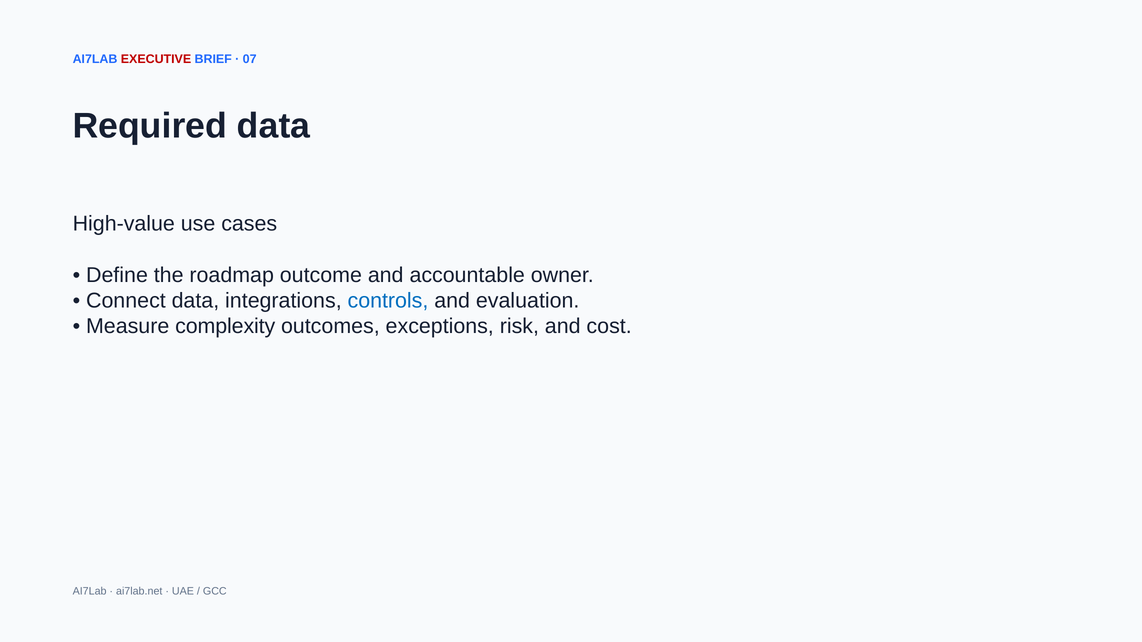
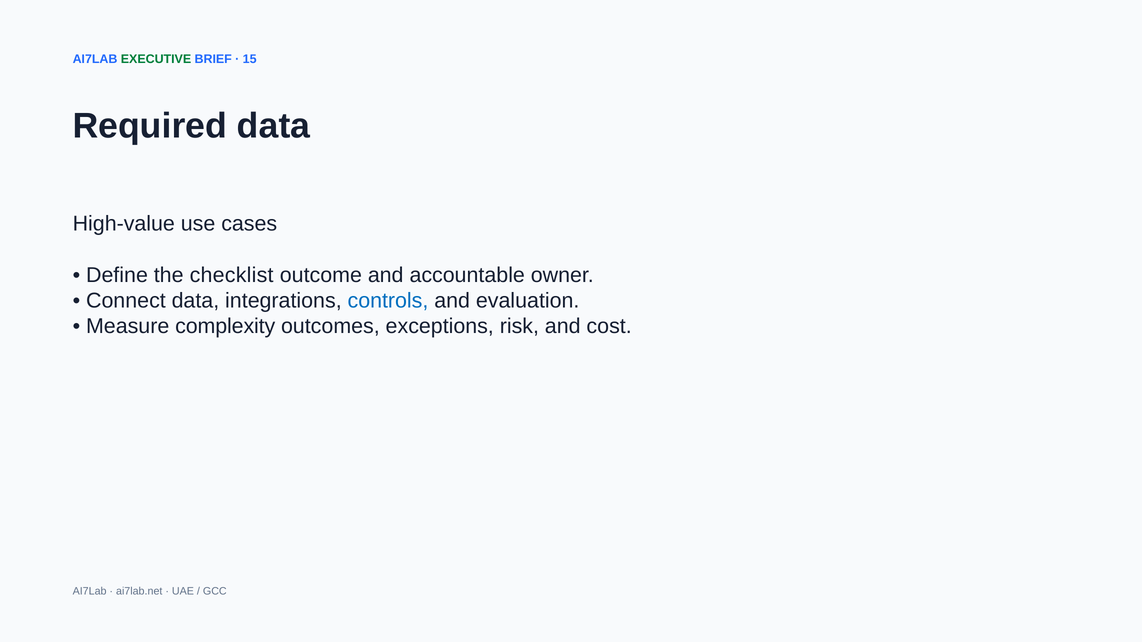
EXECUTIVE colour: red -> green (156, 59)
07: 07 -> 15 (250, 59)
roadmap: roadmap -> checklist (232, 275)
